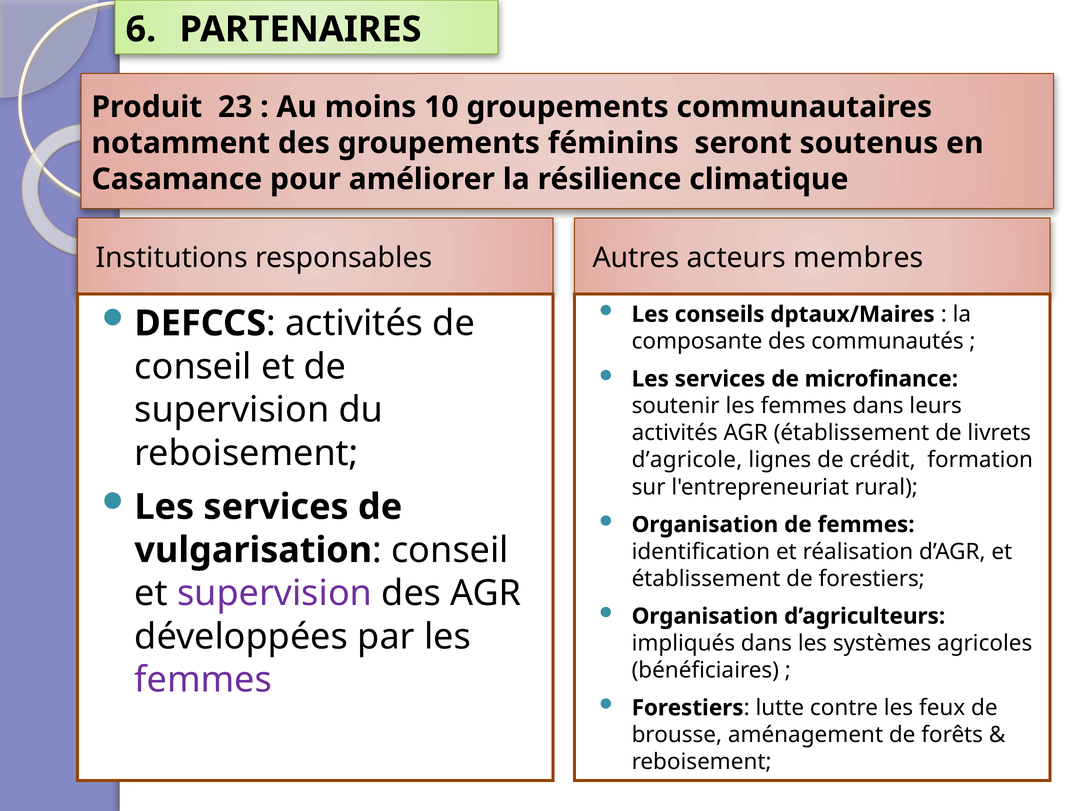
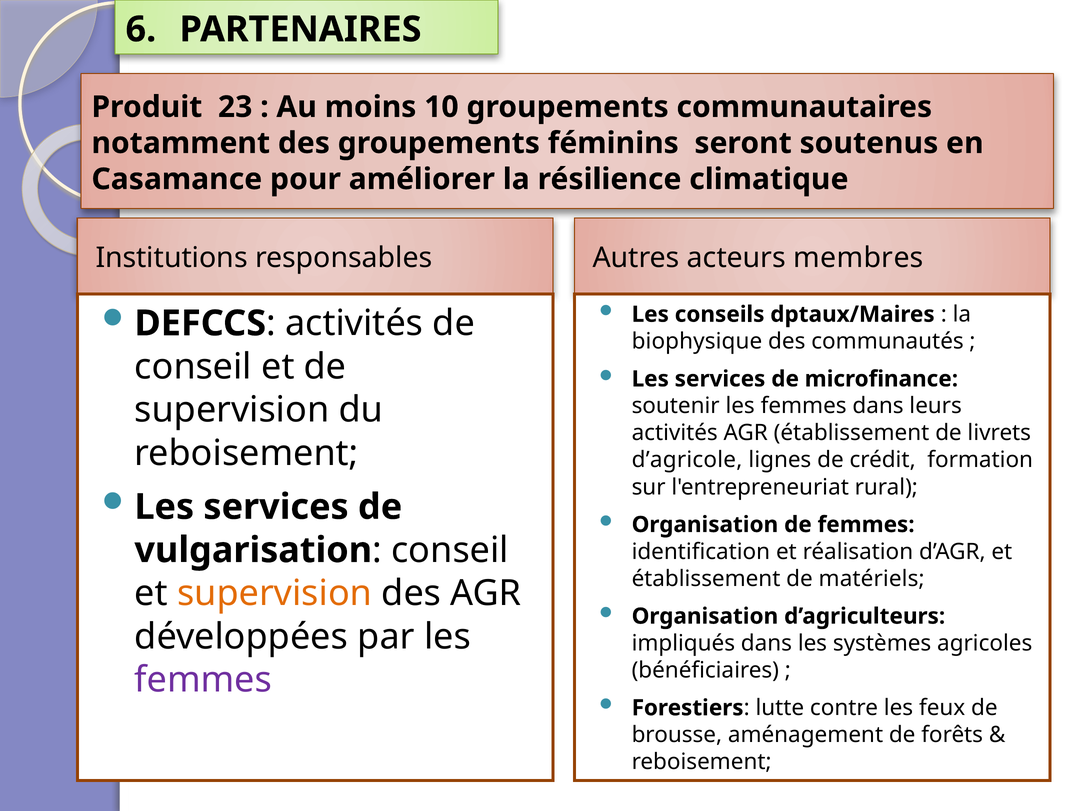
composante: composante -> biophysique (697, 341)
de forestiers: forestiers -> matériels (872, 579)
supervision colour: purple -> orange (275, 593)
